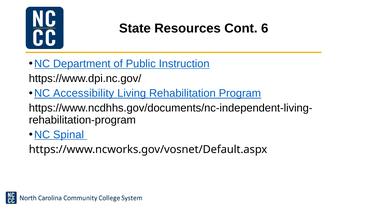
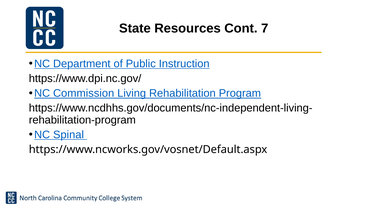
6: 6 -> 7 (265, 29)
Accessibility: Accessibility -> Commission (84, 94)
